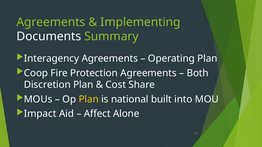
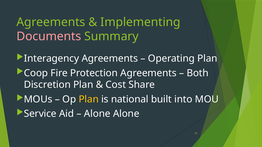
Documents colour: white -> pink (49, 37)
Impact: Impact -> Service (40, 114)
Affect: Affect -> Alone (97, 114)
